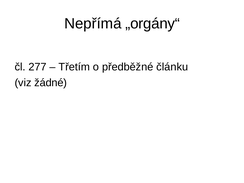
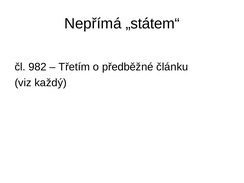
„orgány“: „orgány“ -> „státem“ (153, 24)
277: 277 -> 982 (38, 67)
žádné: žádné -> každý (51, 83)
